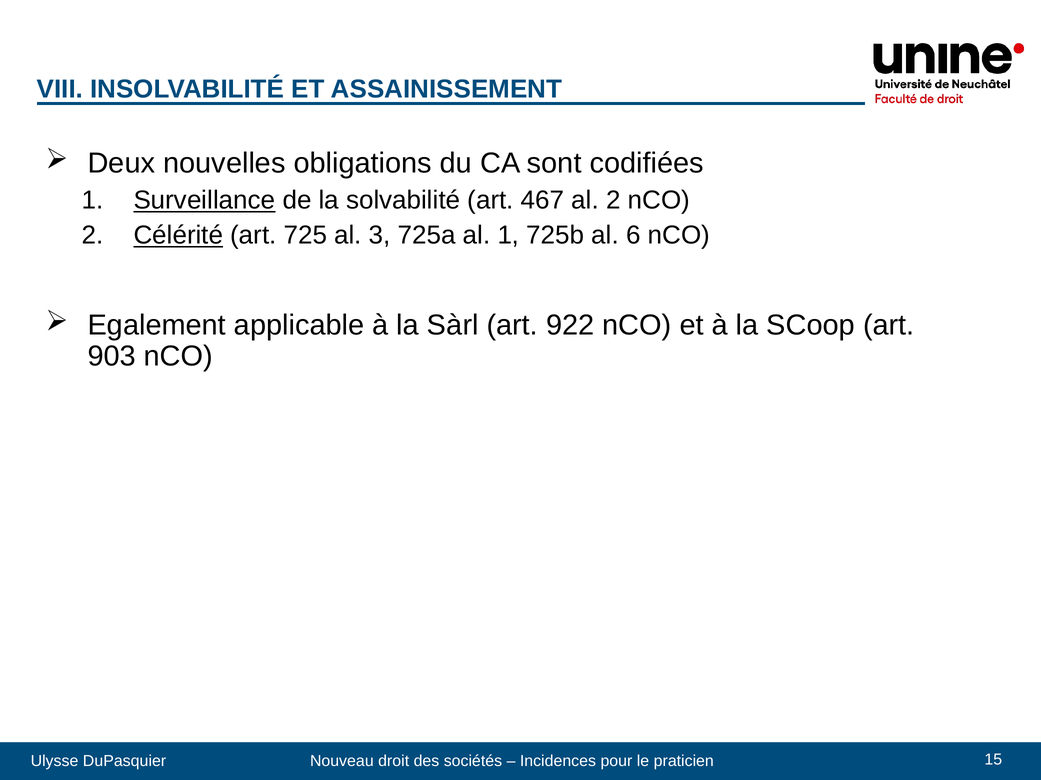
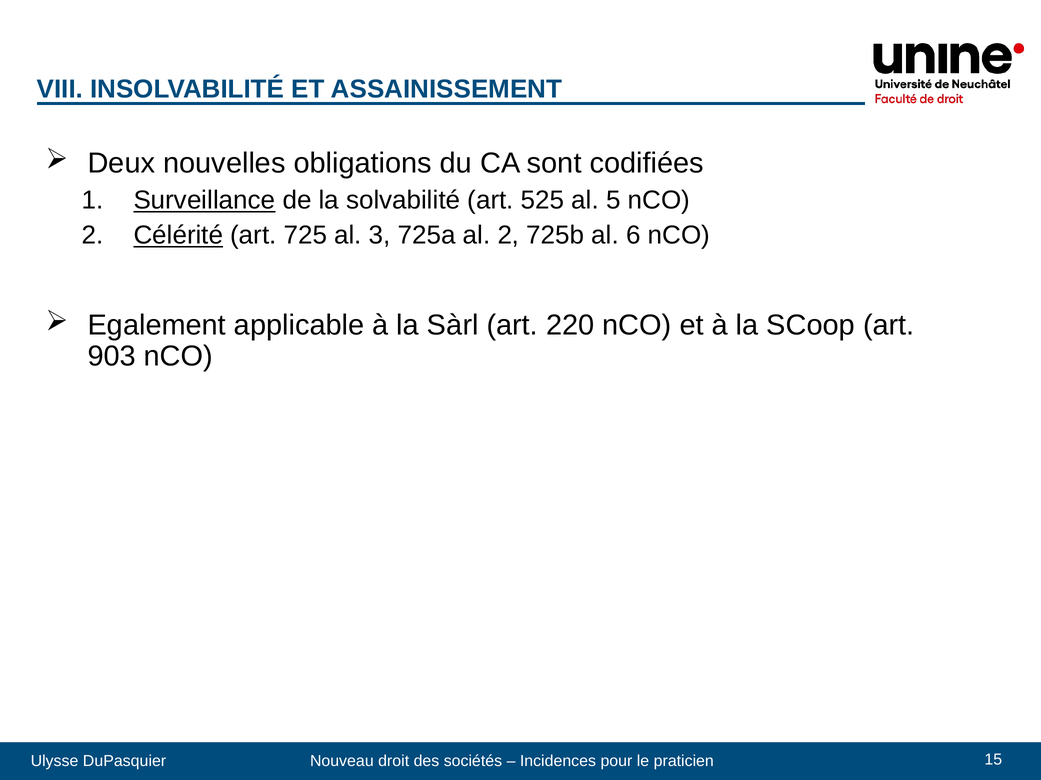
467: 467 -> 525 (543, 200)
al 2: 2 -> 5 (613, 200)
al 1: 1 -> 2 (508, 236)
922: 922 -> 220 (570, 325)
